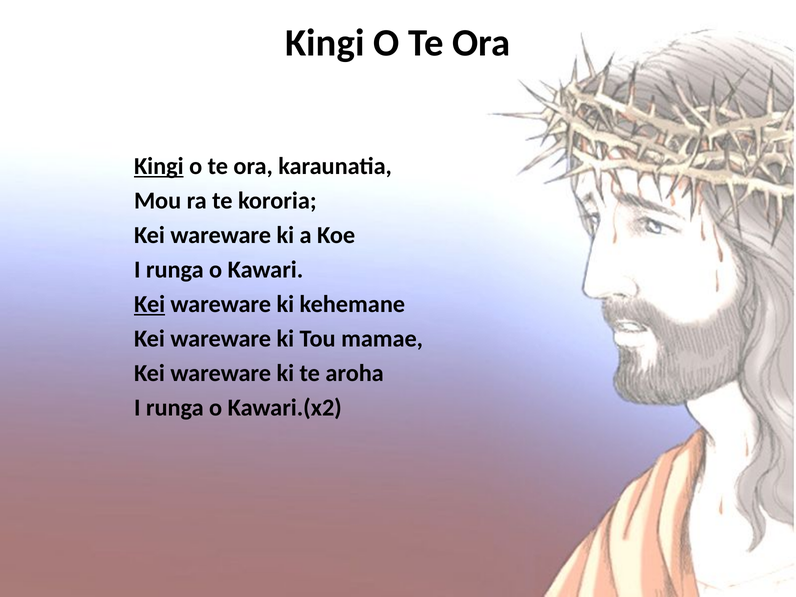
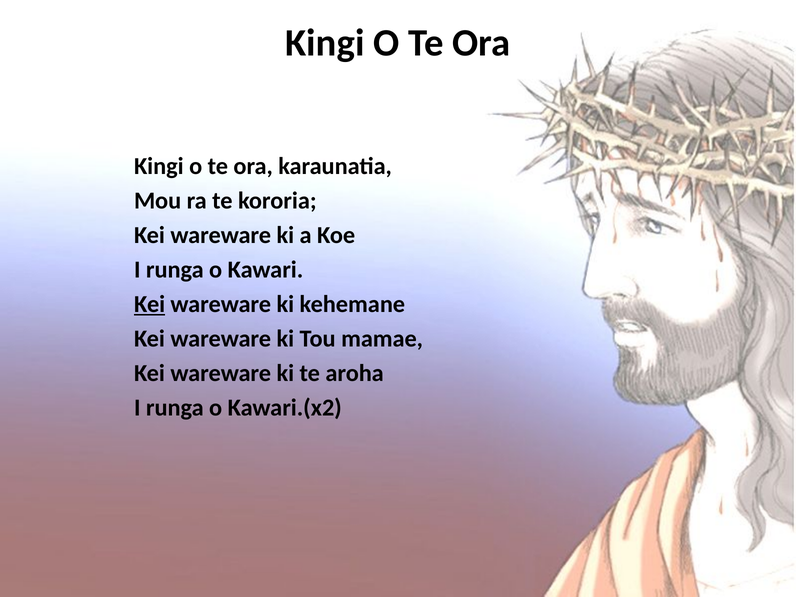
Kingi underline: present -> none (159, 166)
